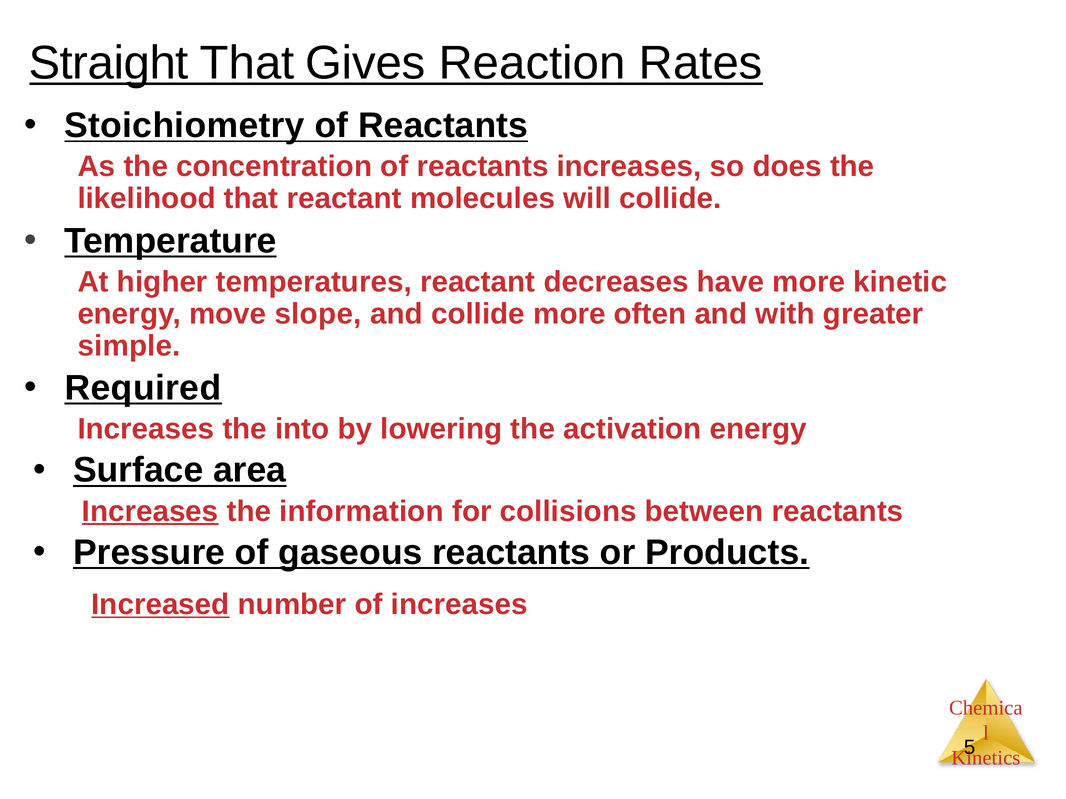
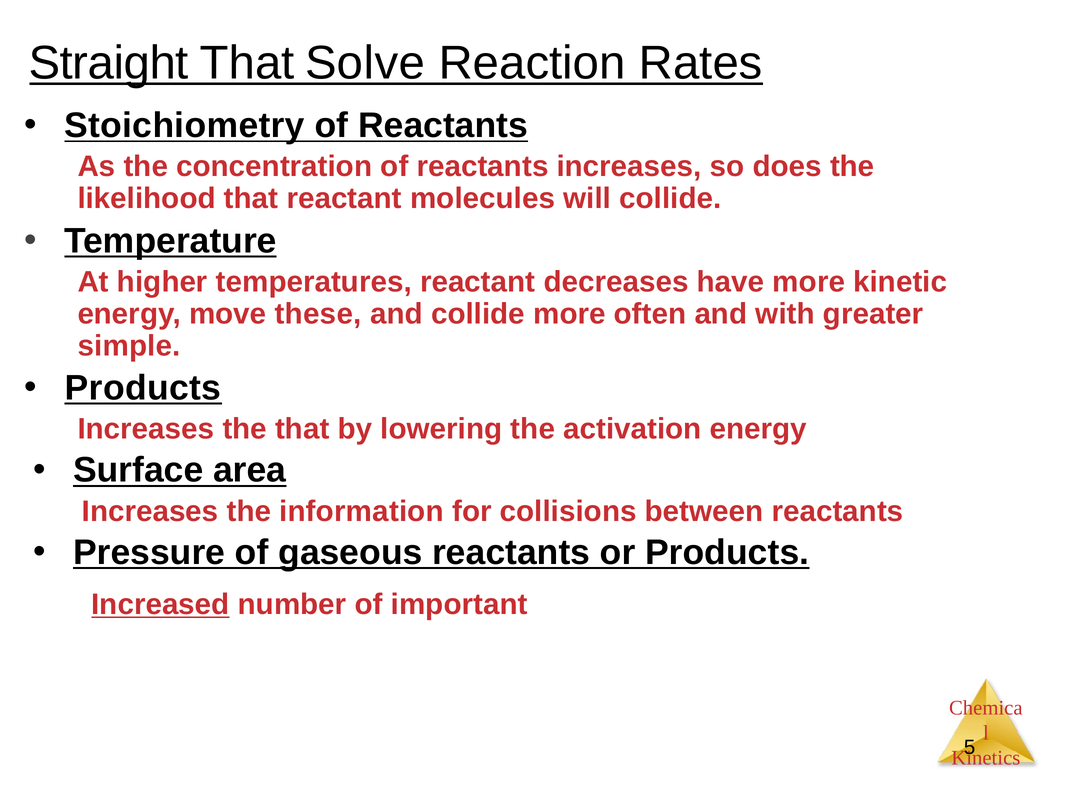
Gives: Gives -> Solve (365, 63)
slope: slope -> these (318, 314)
Required: Required -> Products (143, 388)
the into: into -> that (302, 429)
Increases underline: present -> none (150, 512)
of increases: increases -> important (459, 605)
